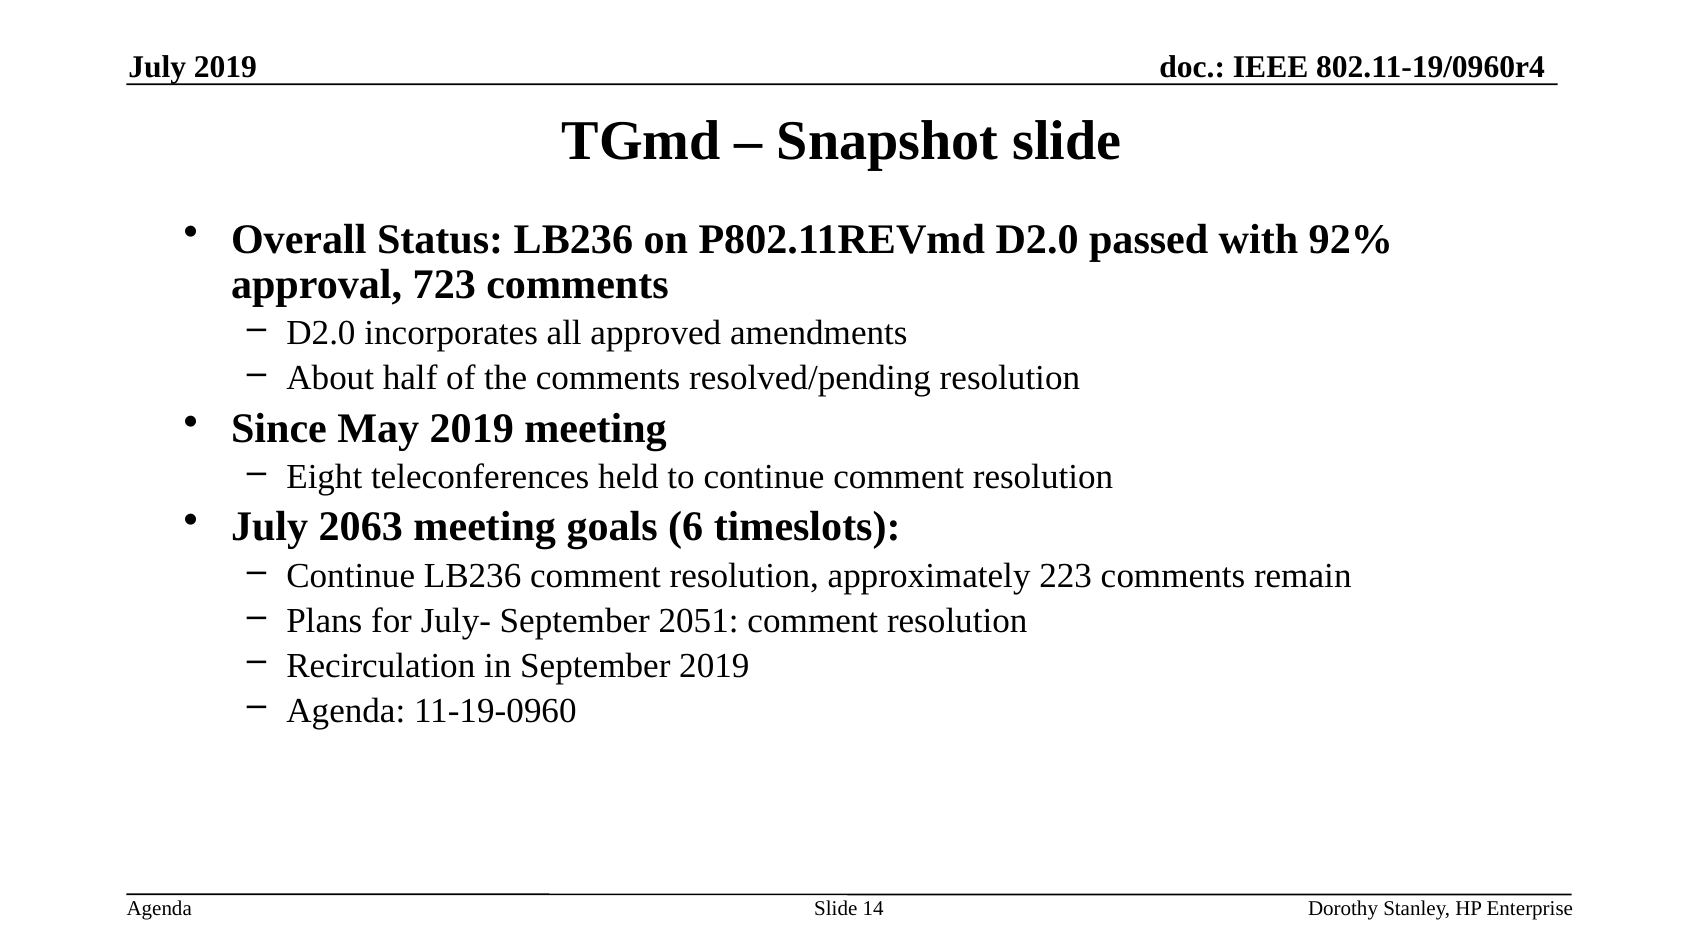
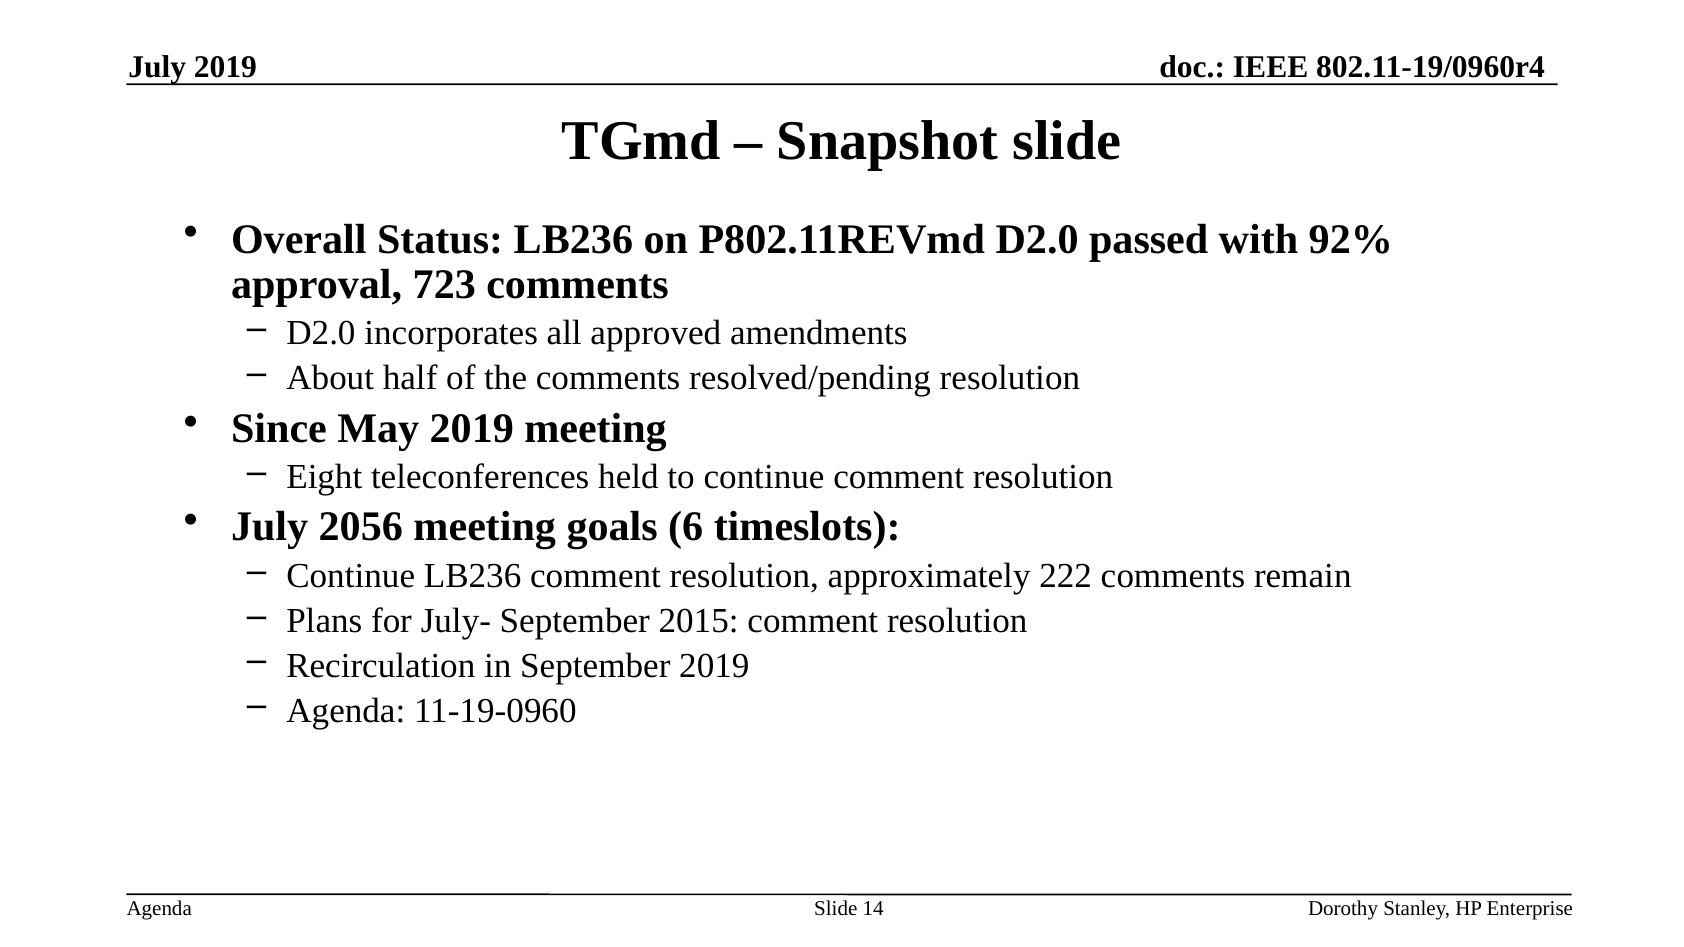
2063: 2063 -> 2056 (361, 527)
223: 223 -> 222 (1066, 576)
2051: 2051 -> 2015 (699, 621)
